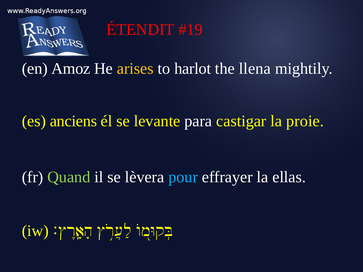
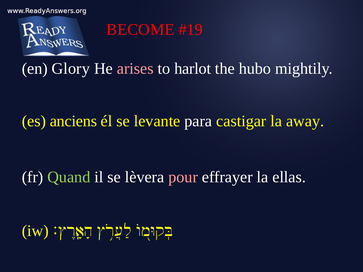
ÉTENDIT: ÉTENDIT -> BECOME (140, 30)
Amoz: Amoz -> Glory (71, 69)
arises colour: yellow -> pink (135, 69)
llena: llena -> hubo (255, 69)
proie: proie -> away (305, 121)
pour colour: light blue -> pink (183, 177)
